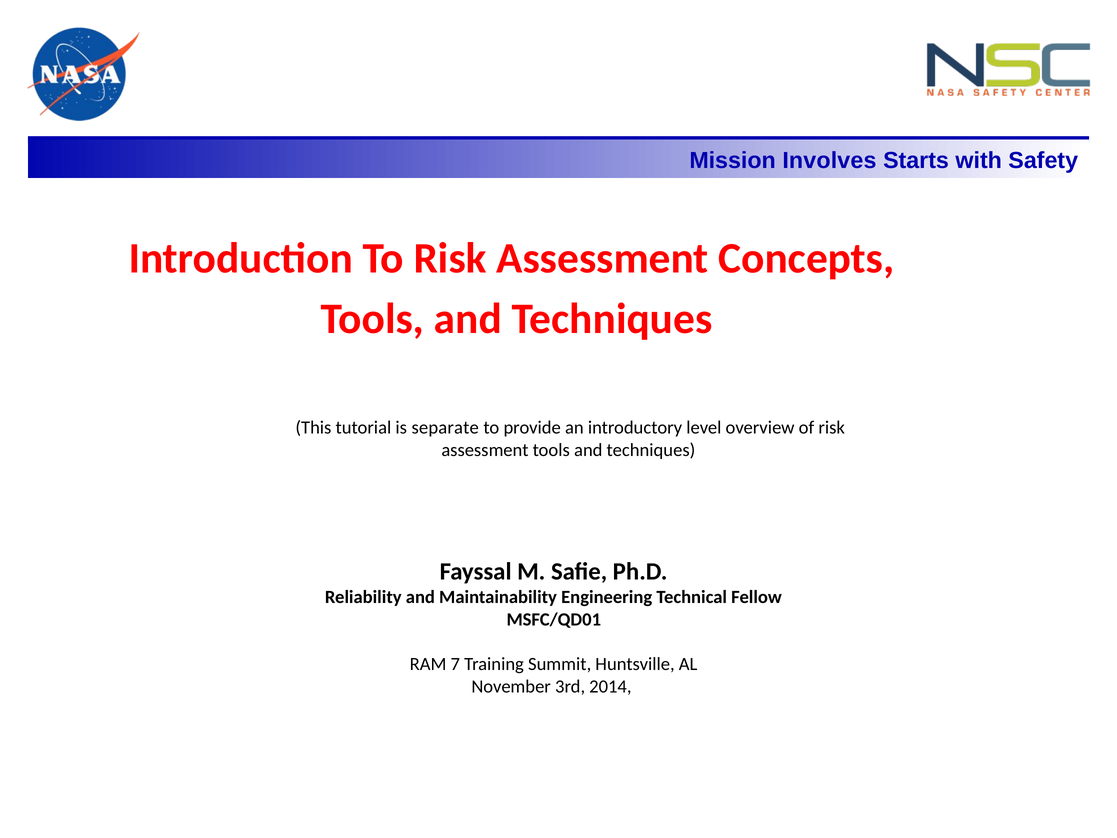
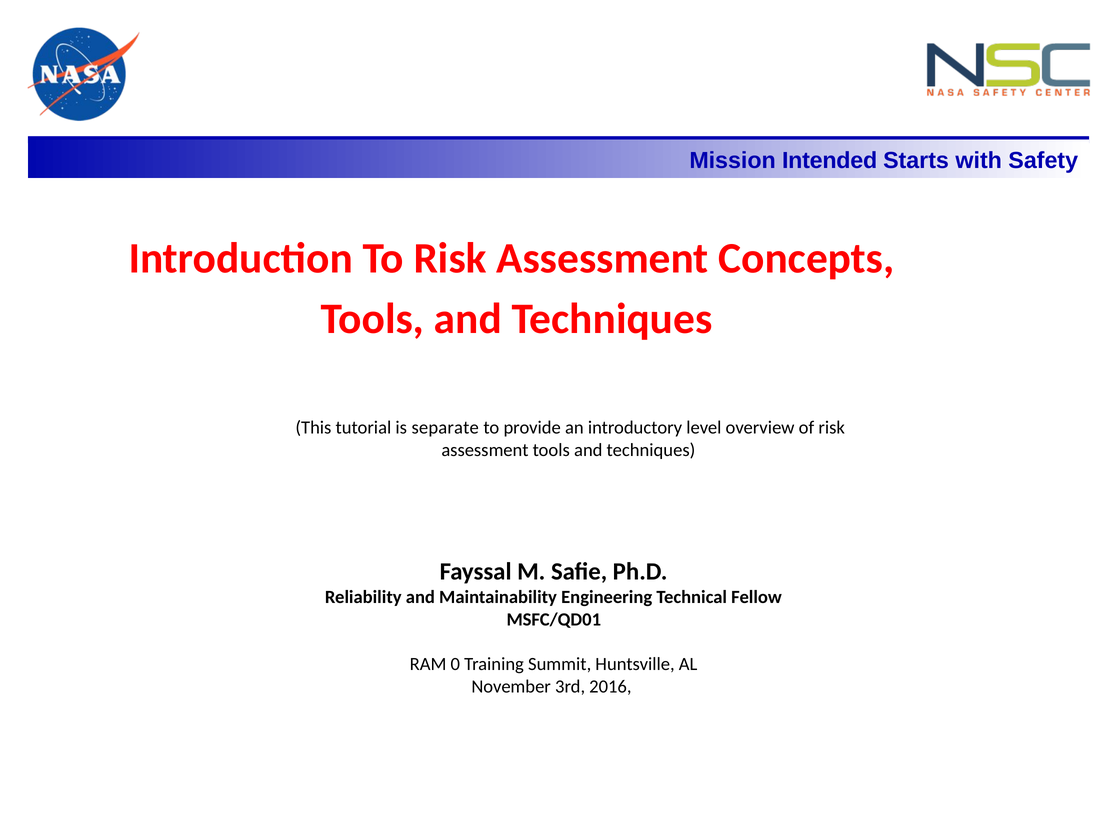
Involves: Involves -> Intended (830, 160)
7: 7 -> 0 (455, 664)
2014: 2014 -> 2016 (610, 686)
